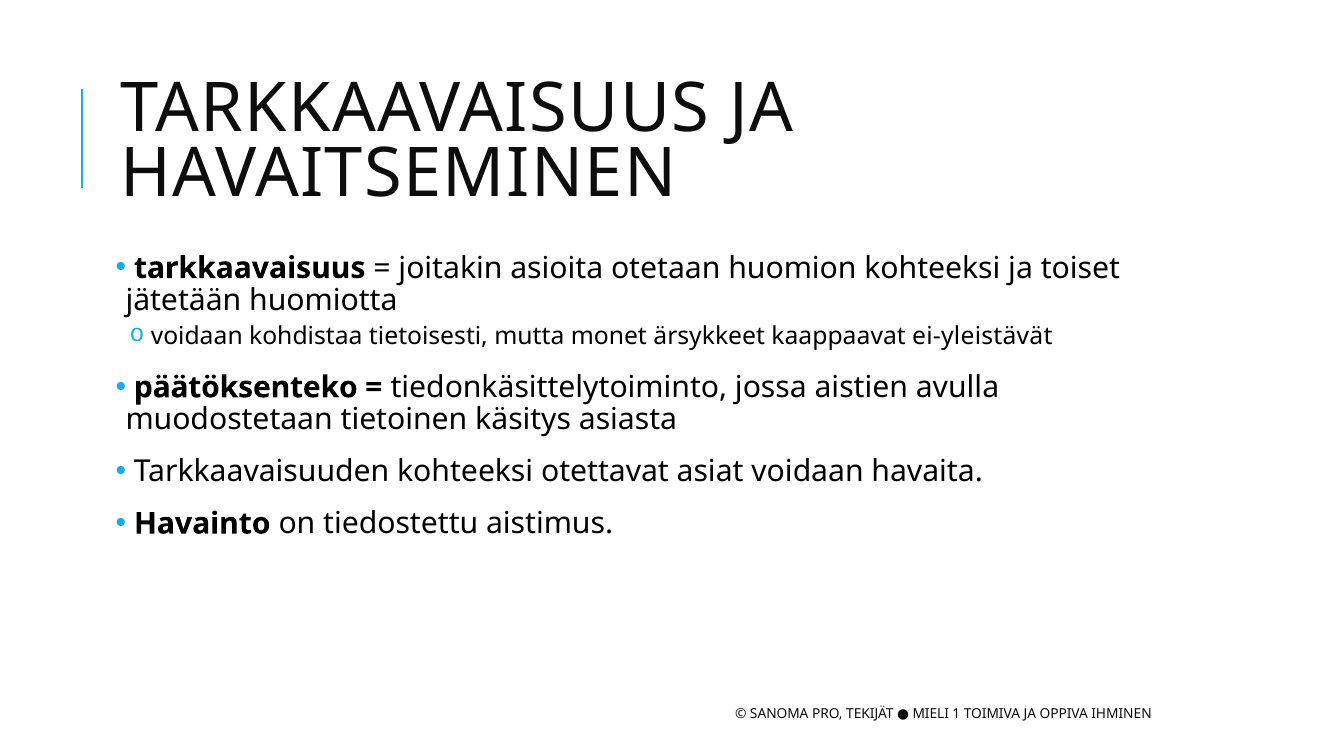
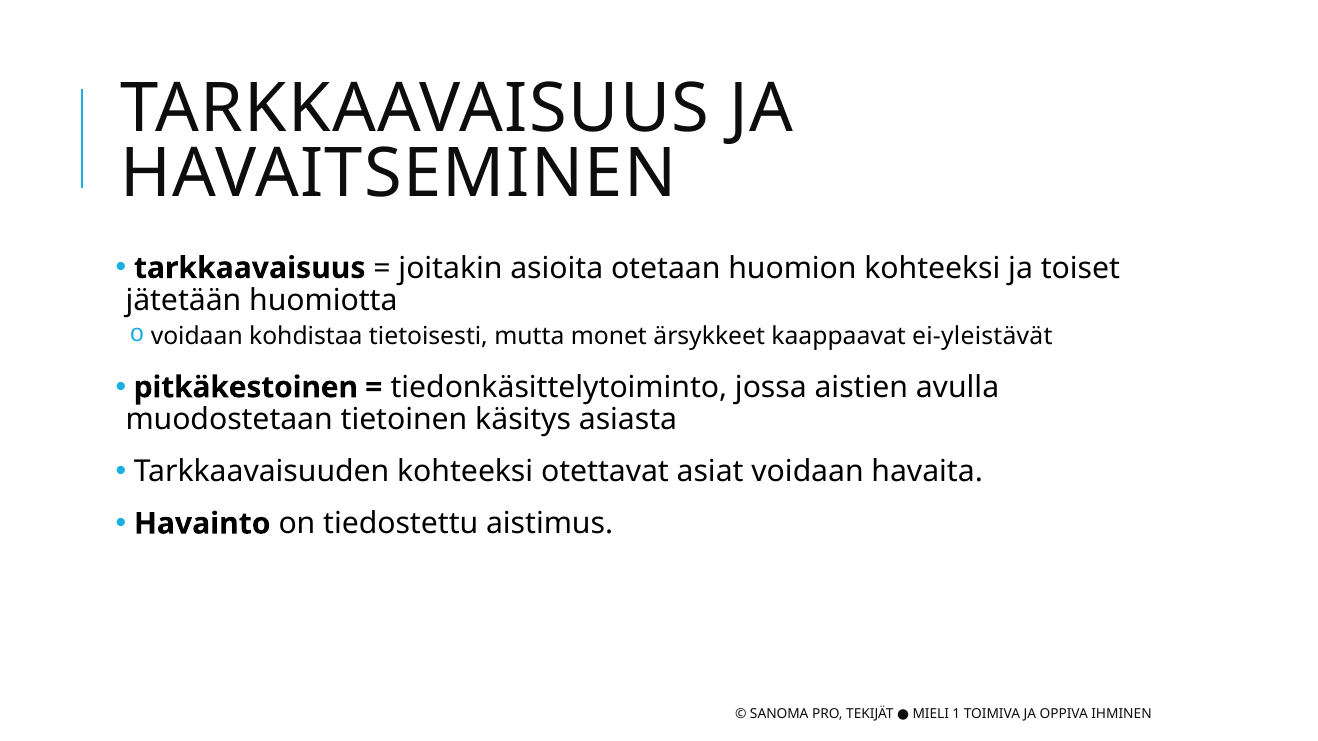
päätöksenteko: päätöksenteko -> pitkäkestoinen (246, 388)
